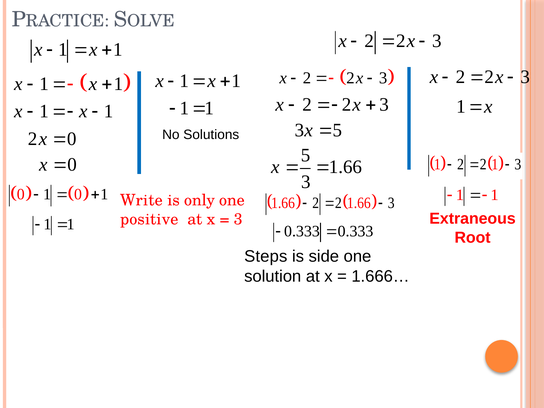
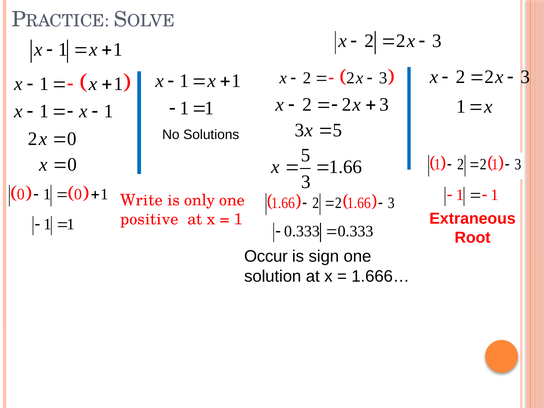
3: 3 -> 1 (238, 219)
Steps: Steps -> Occur (266, 256)
side: side -> sign (324, 256)
